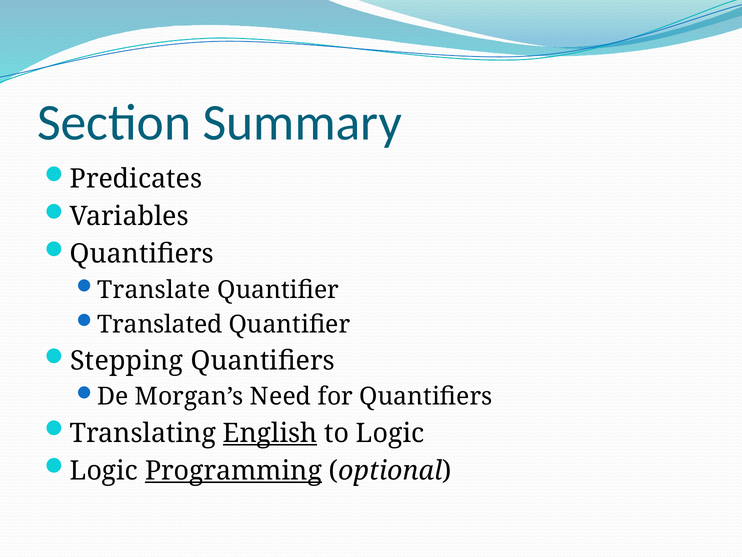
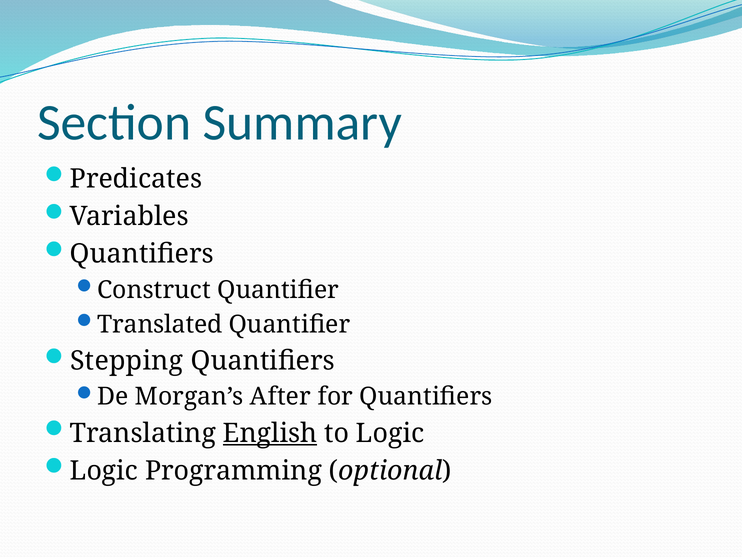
Translate: Translate -> Construct (154, 290)
Need: Need -> After (281, 396)
Programming underline: present -> none (234, 470)
